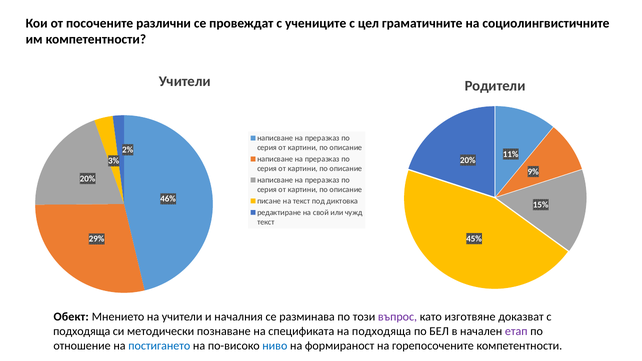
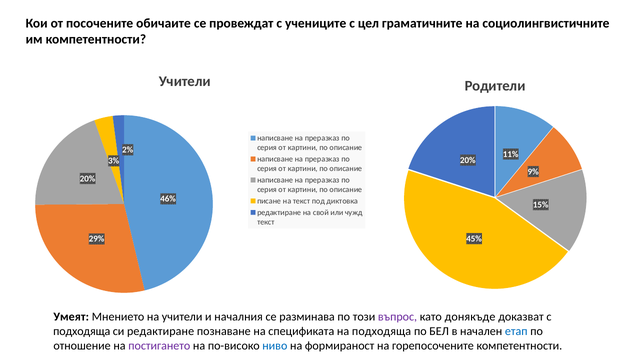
различни: различни -> обичаите (163, 23)
Обект: Обект -> Умеят (71, 317)
изготвяне: изготвяне -> донякъде (470, 317)
си методически: методически -> редактиране (161, 331)
етап colour: purple -> blue (516, 331)
постигането colour: blue -> purple (159, 346)
